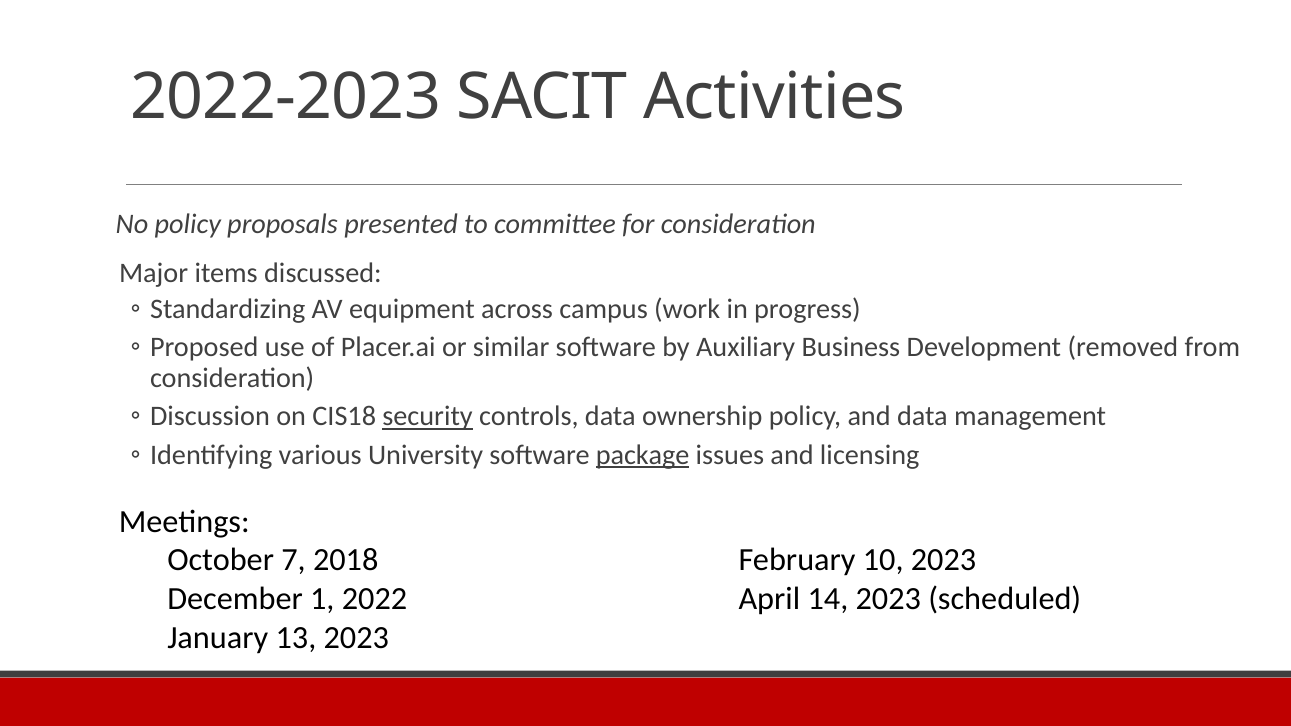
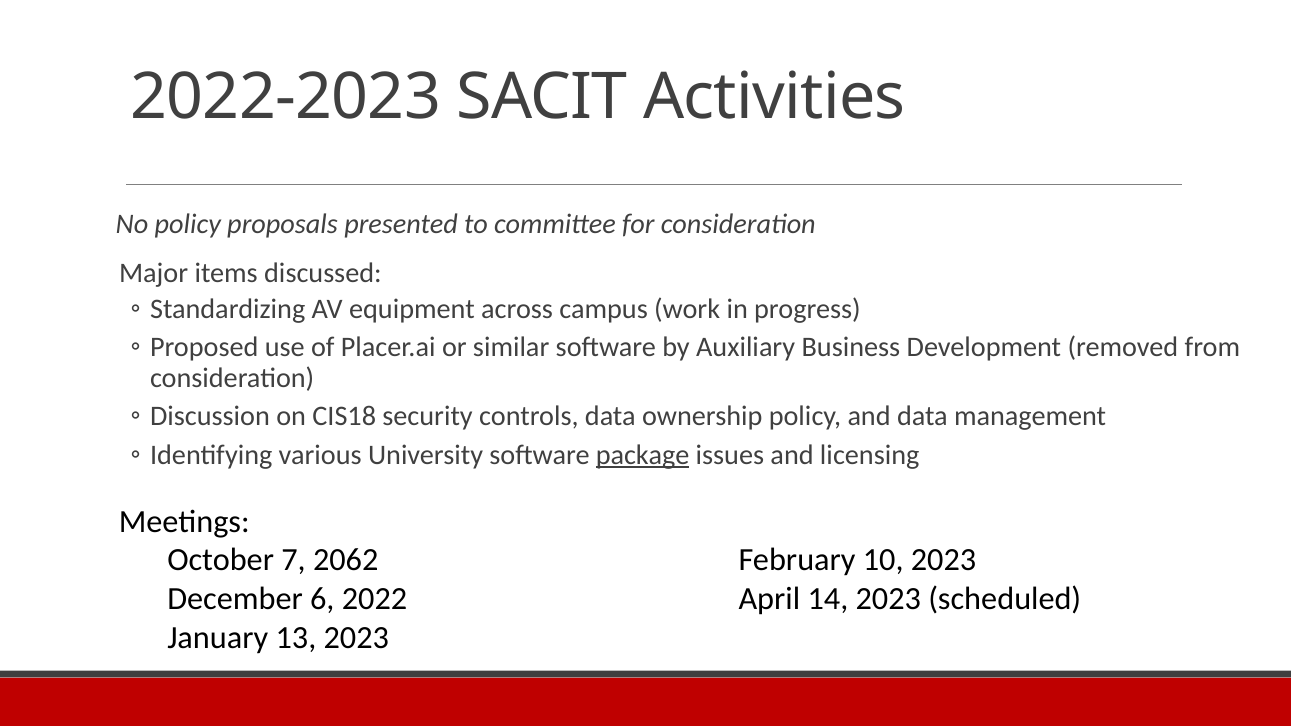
security underline: present -> none (428, 417)
2018: 2018 -> 2062 (346, 560)
1: 1 -> 6 (322, 599)
